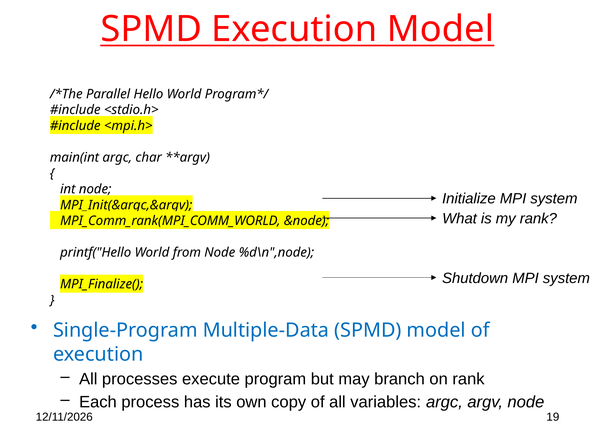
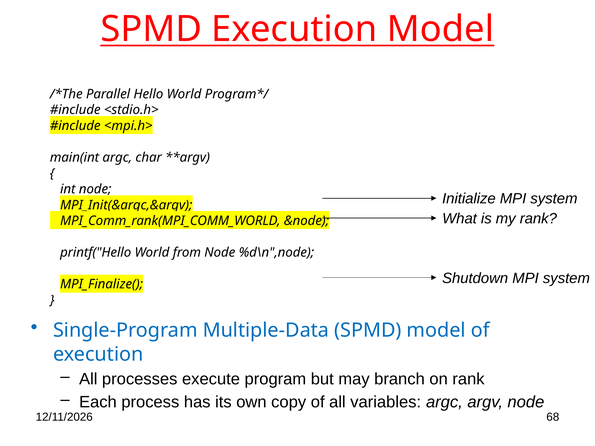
19: 19 -> 68 (553, 417)
